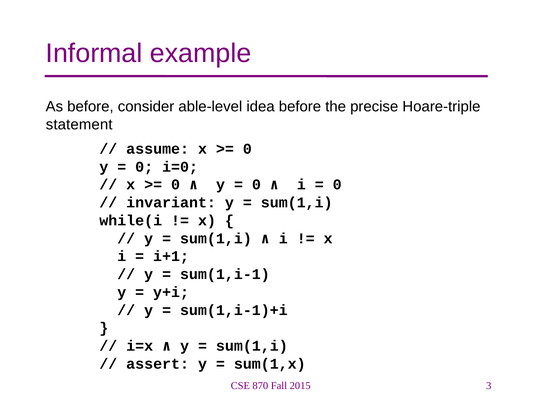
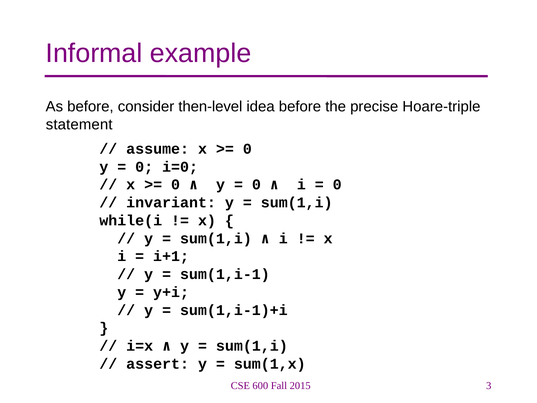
able-level: able-level -> then-level (210, 107)
870: 870 -> 600 (260, 386)
